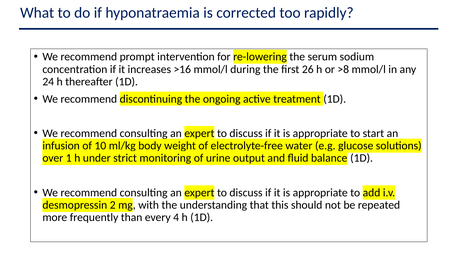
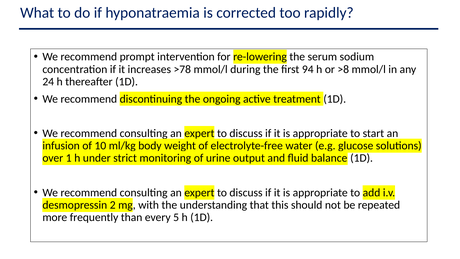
>16: >16 -> >78 (182, 69)
26: 26 -> 94 (308, 69)
4: 4 -> 5 (176, 217)
